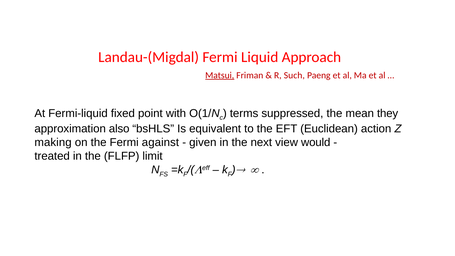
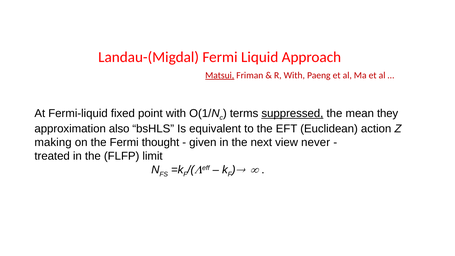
R Such: Such -> With (294, 75)
suppressed underline: none -> present (292, 113)
against: against -> thought (161, 142)
would: would -> never (316, 142)
